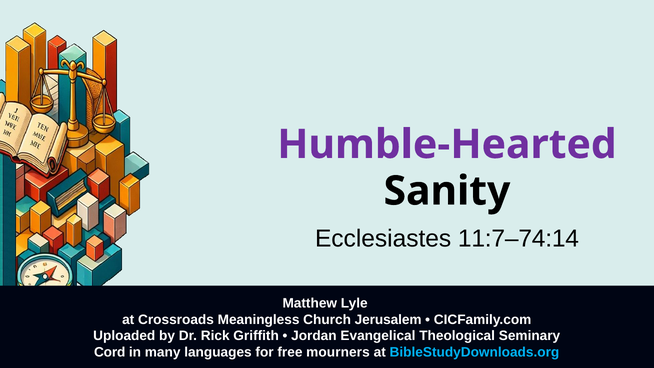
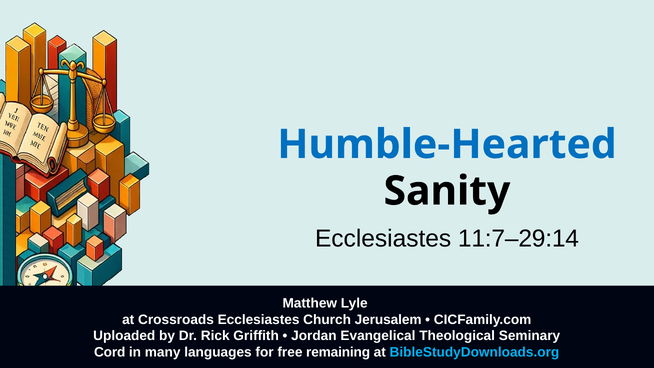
Humble-Hearted colour: purple -> blue (447, 144)
11:7–74:14: 11:7–74:14 -> 11:7–29:14 (518, 239)
Crossroads Meaningless: Meaningless -> Ecclesiastes (259, 320)
mourners: mourners -> remaining (338, 352)
